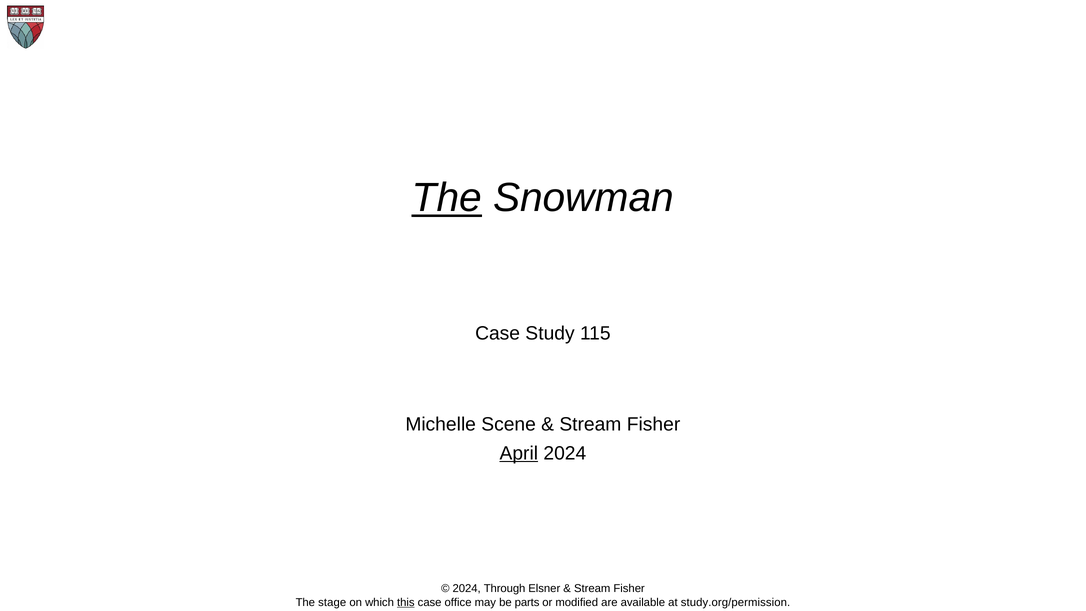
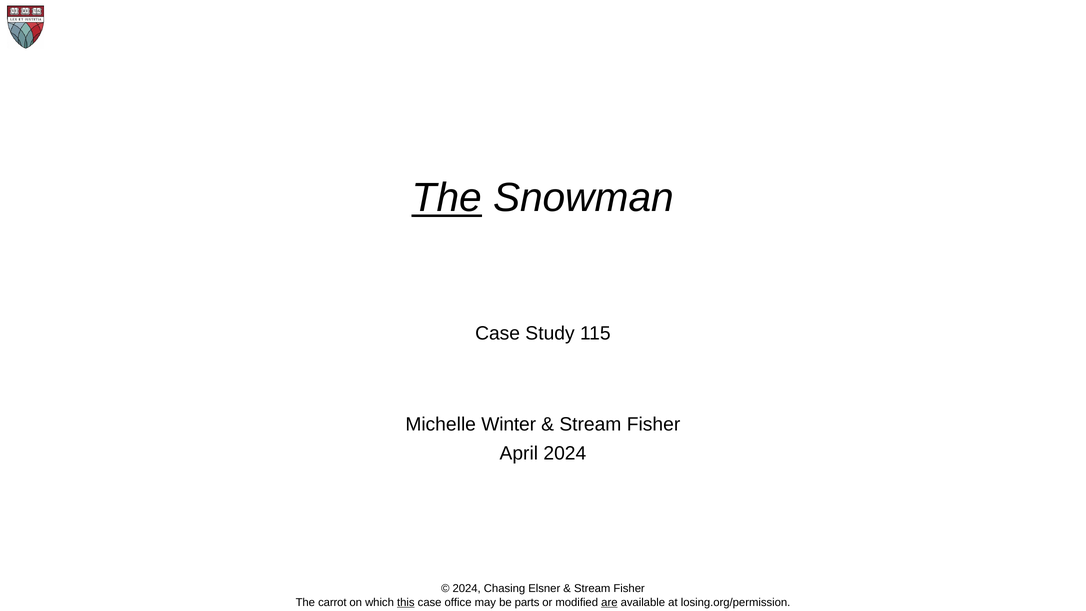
Scene: Scene -> Winter (509, 424)
April underline: present -> none (519, 453)
Through: Through -> Chasing (505, 589)
stage: stage -> carrot (332, 602)
are underline: none -> present (609, 602)
study.org/permission: study.org/permission -> losing.org/permission (736, 602)
